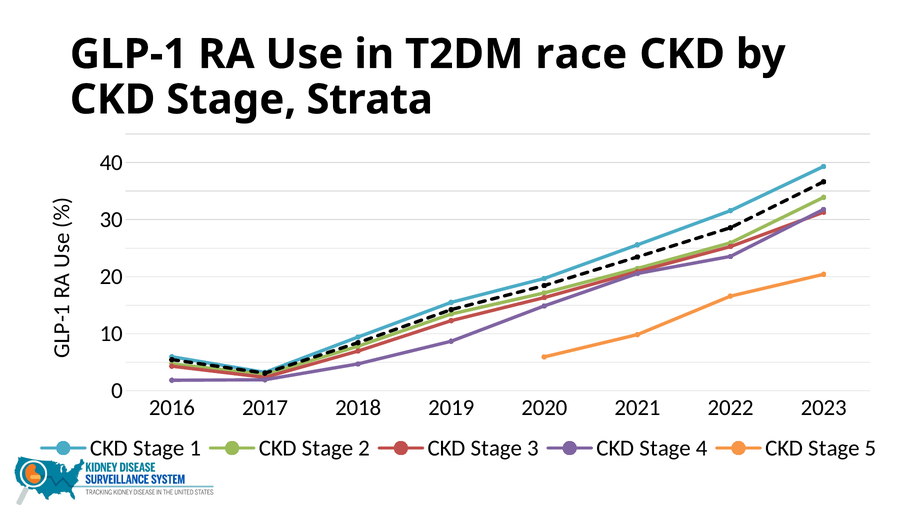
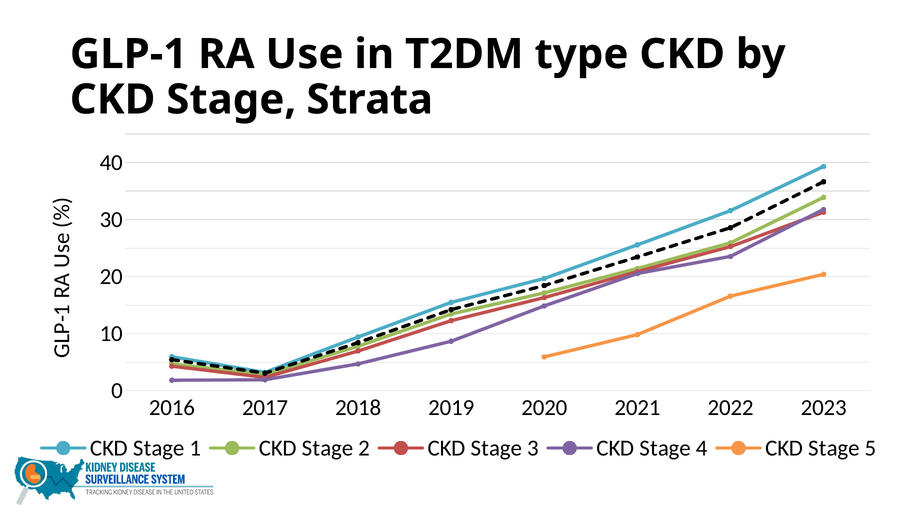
race: race -> type (581, 54)
